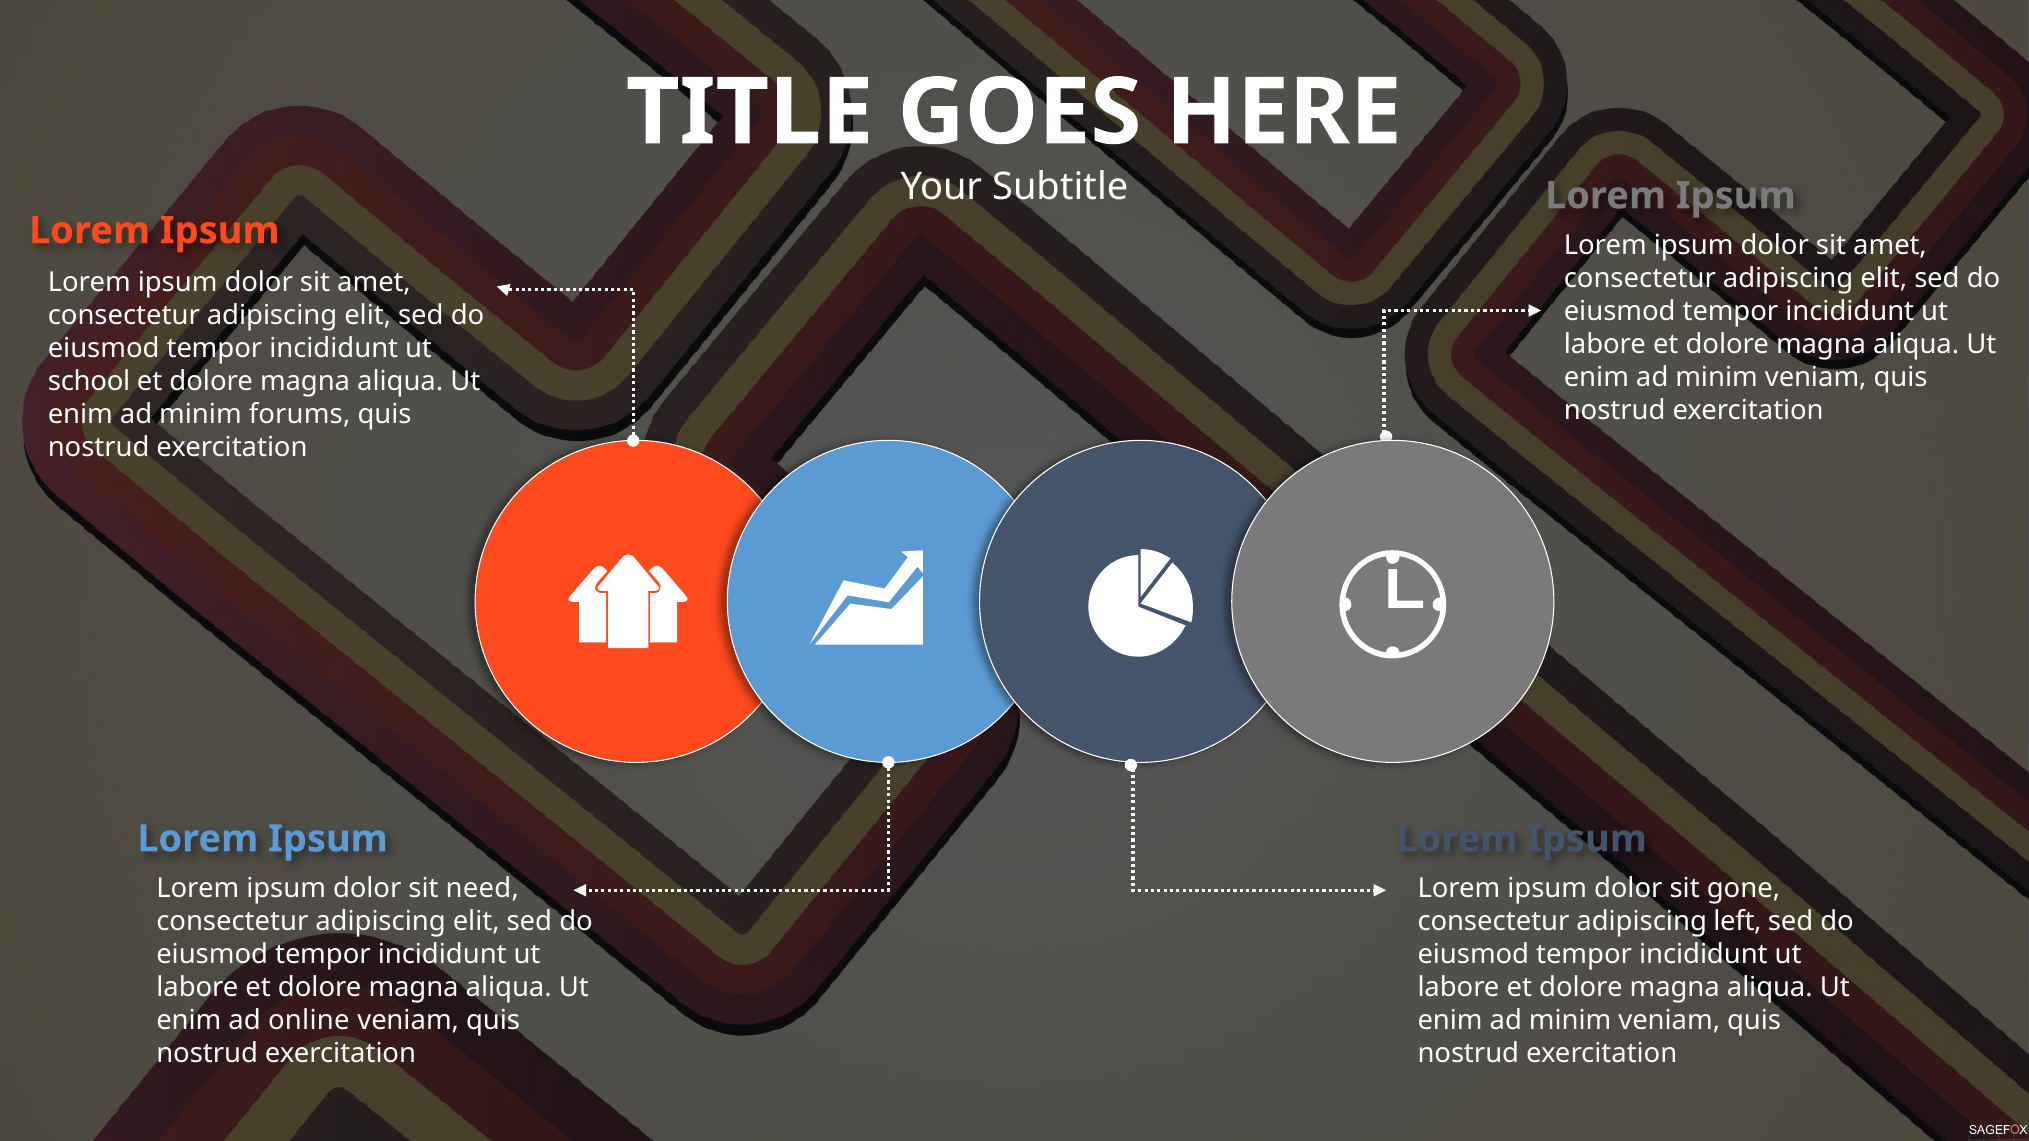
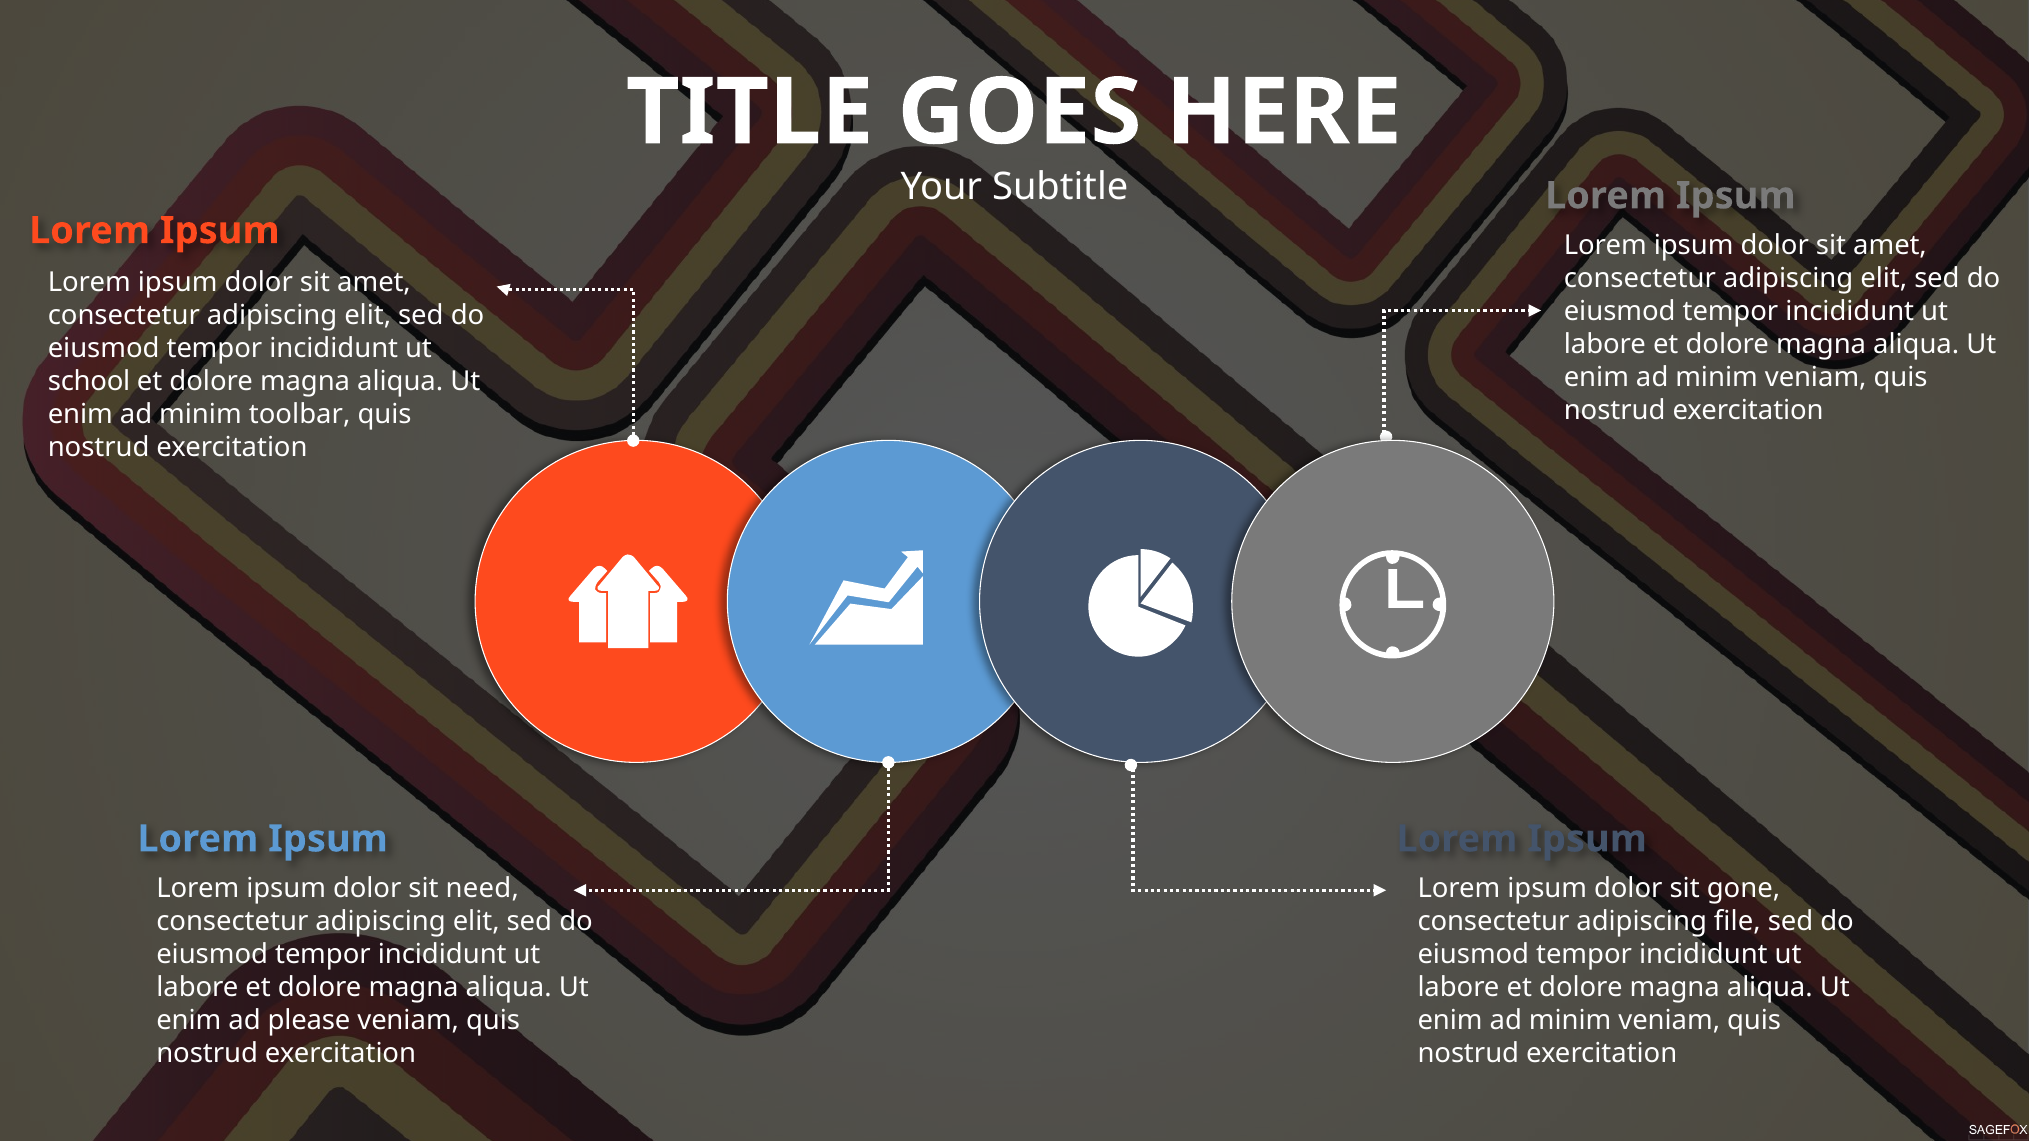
forums: forums -> toolbar (300, 414)
left: left -> file (1737, 922)
online: online -> please (309, 1021)
